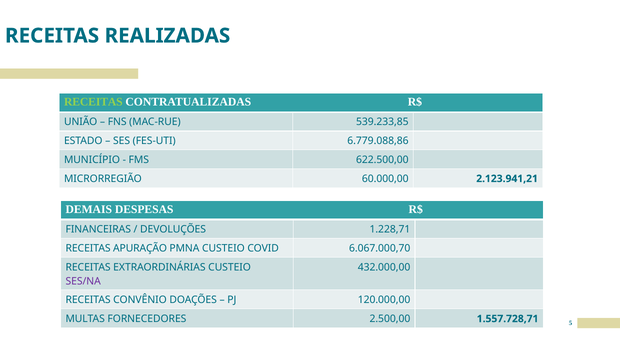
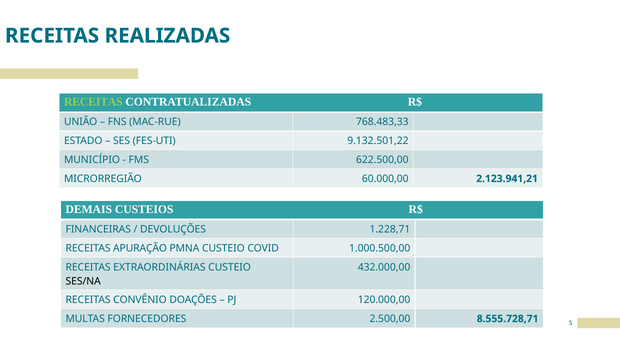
539.233,85: 539.233,85 -> 768.483,33 (382, 122)
6.779.088,86: 6.779.088,86 -> 9.132.501,22 (378, 141)
DESPESAS: DESPESAS -> CUSTEIOS (144, 209)
6.067.000,70: 6.067.000,70 -> 1.000.500,00 (380, 248)
SES/NA colour: purple -> black (83, 281)
1.557.728,71: 1.557.728,71 -> 8.555.728,71 (508, 319)
